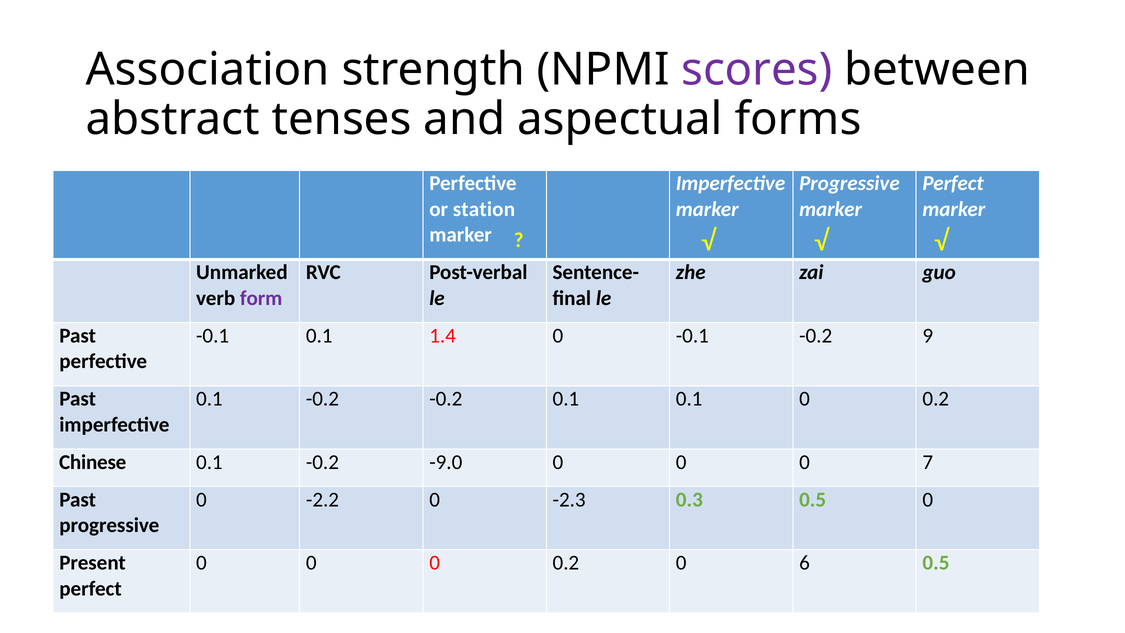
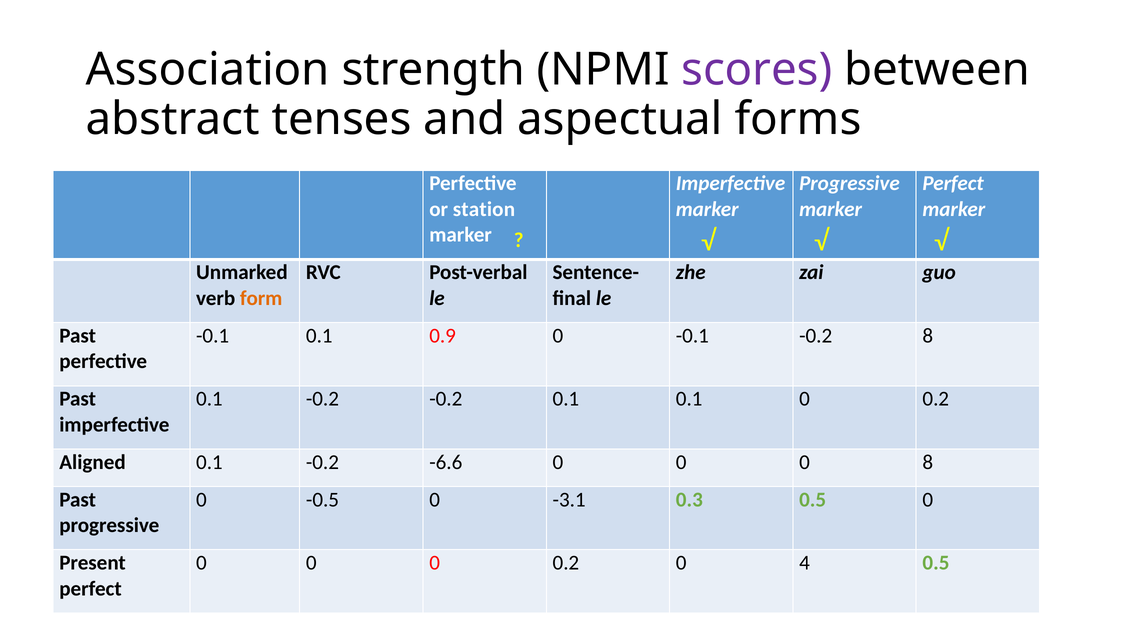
form colour: purple -> orange (261, 298)
1.4: 1.4 -> 0.9 (443, 336)
-0.2 9: 9 -> 8 (928, 336)
Chinese: Chinese -> Aligned (93, 462)
-9.0: -9.0 -> -6.6 (446, 462)
0 7: 7 -> 8 (928, 462)
-2.2: -2.2 -> -0.5 (322, 499)
-2.3: -2.3 -> -3.1 (569, 499)
6: 6 -> 4 (804, 563)
